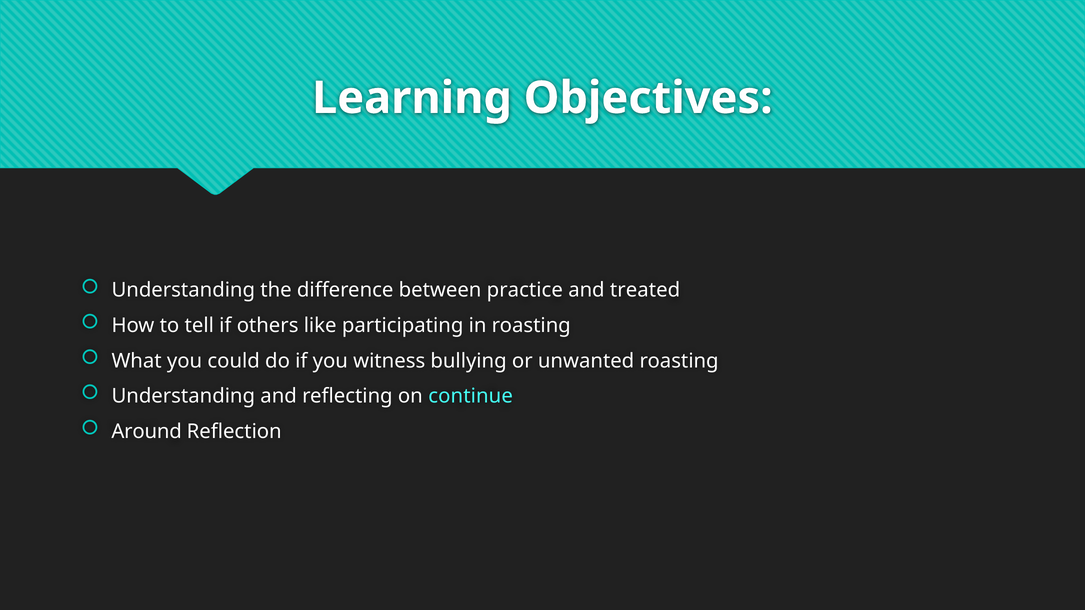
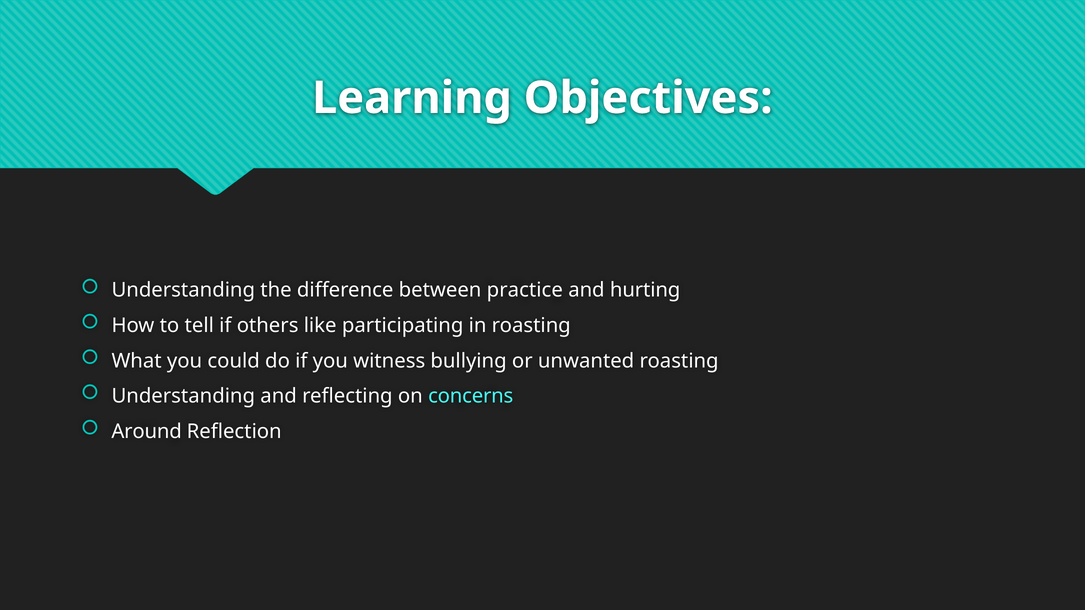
treated: treated -> hurting (645, 290)
continue: continue -> concerns (471, 396)
